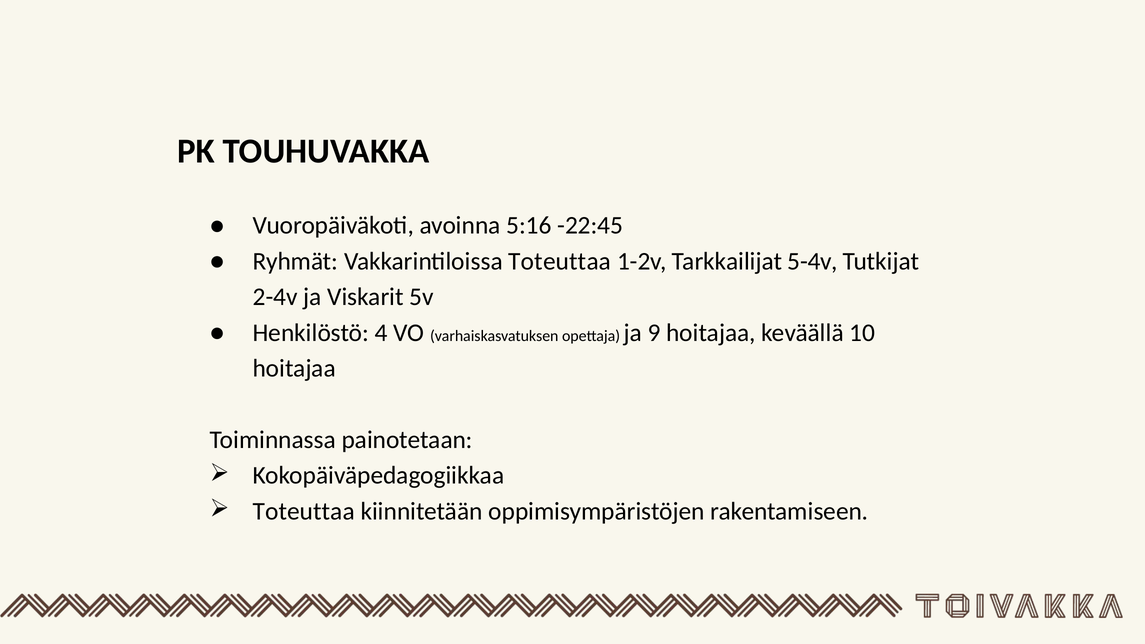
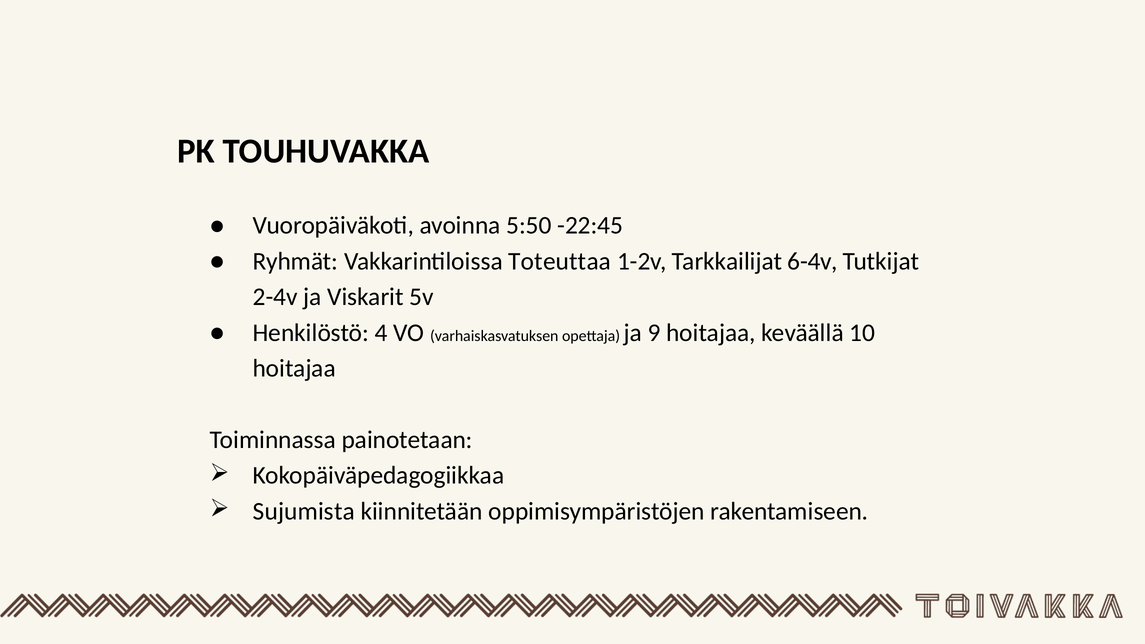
5:16: 5:16 -> 5:50 (529, 225)
5-4v: 5-4v -> 6-4v (813, 261)
Toteuttaa: Toteuttaa -> Sujumista (304, 511)
